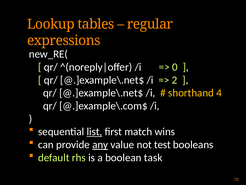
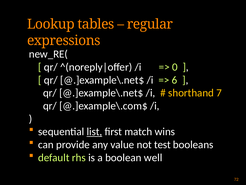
2: 2 -> 6 (175, 80)
4: 4 -> 7 (219, 93)
any underline: present -> none (100, 144)
task: task -> well (153, 157)
